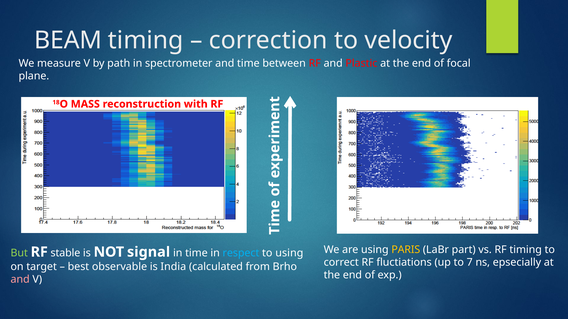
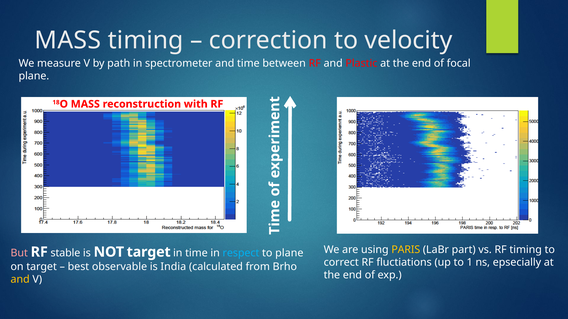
BEAM: BEAM -> MASS (68, 40)
But colour: light green -> pink (19, 254)
NOT signal: signal -> target (149, 252)
to using: using -> plane (289, 254)
7: 7 -> 1 (470, 263)
and colour: pink -> yellow (20, 280)
